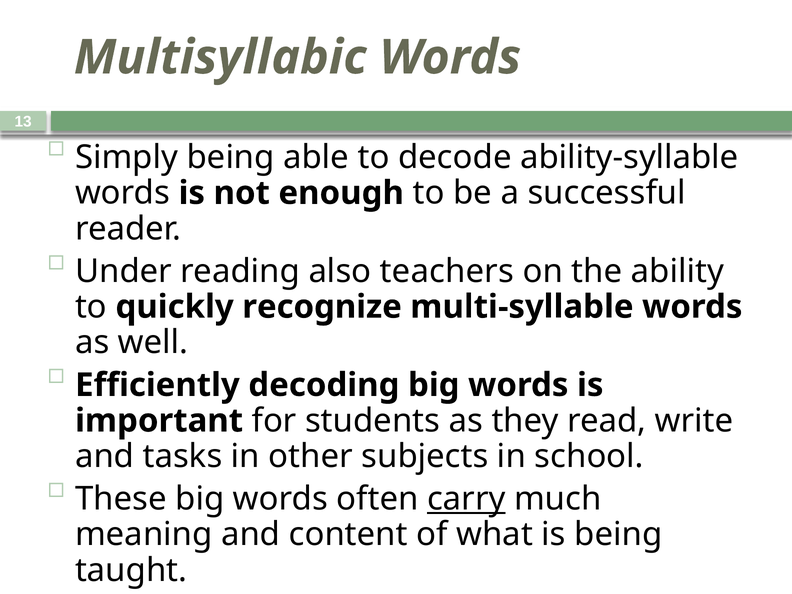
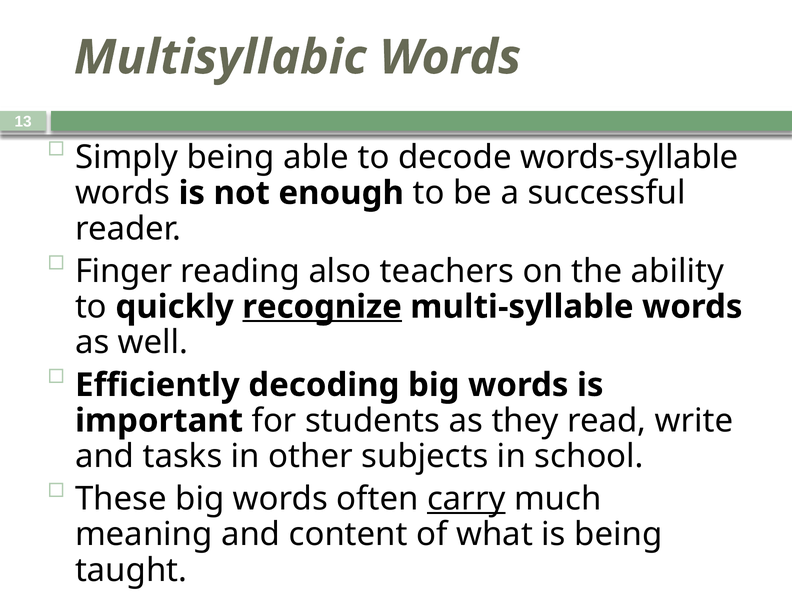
ability-syllable: ability-syllable -> words-syllable (629, 157)
Under: Under -> Finger (124, 271)
recognize underline: none -> present (322, 307)
